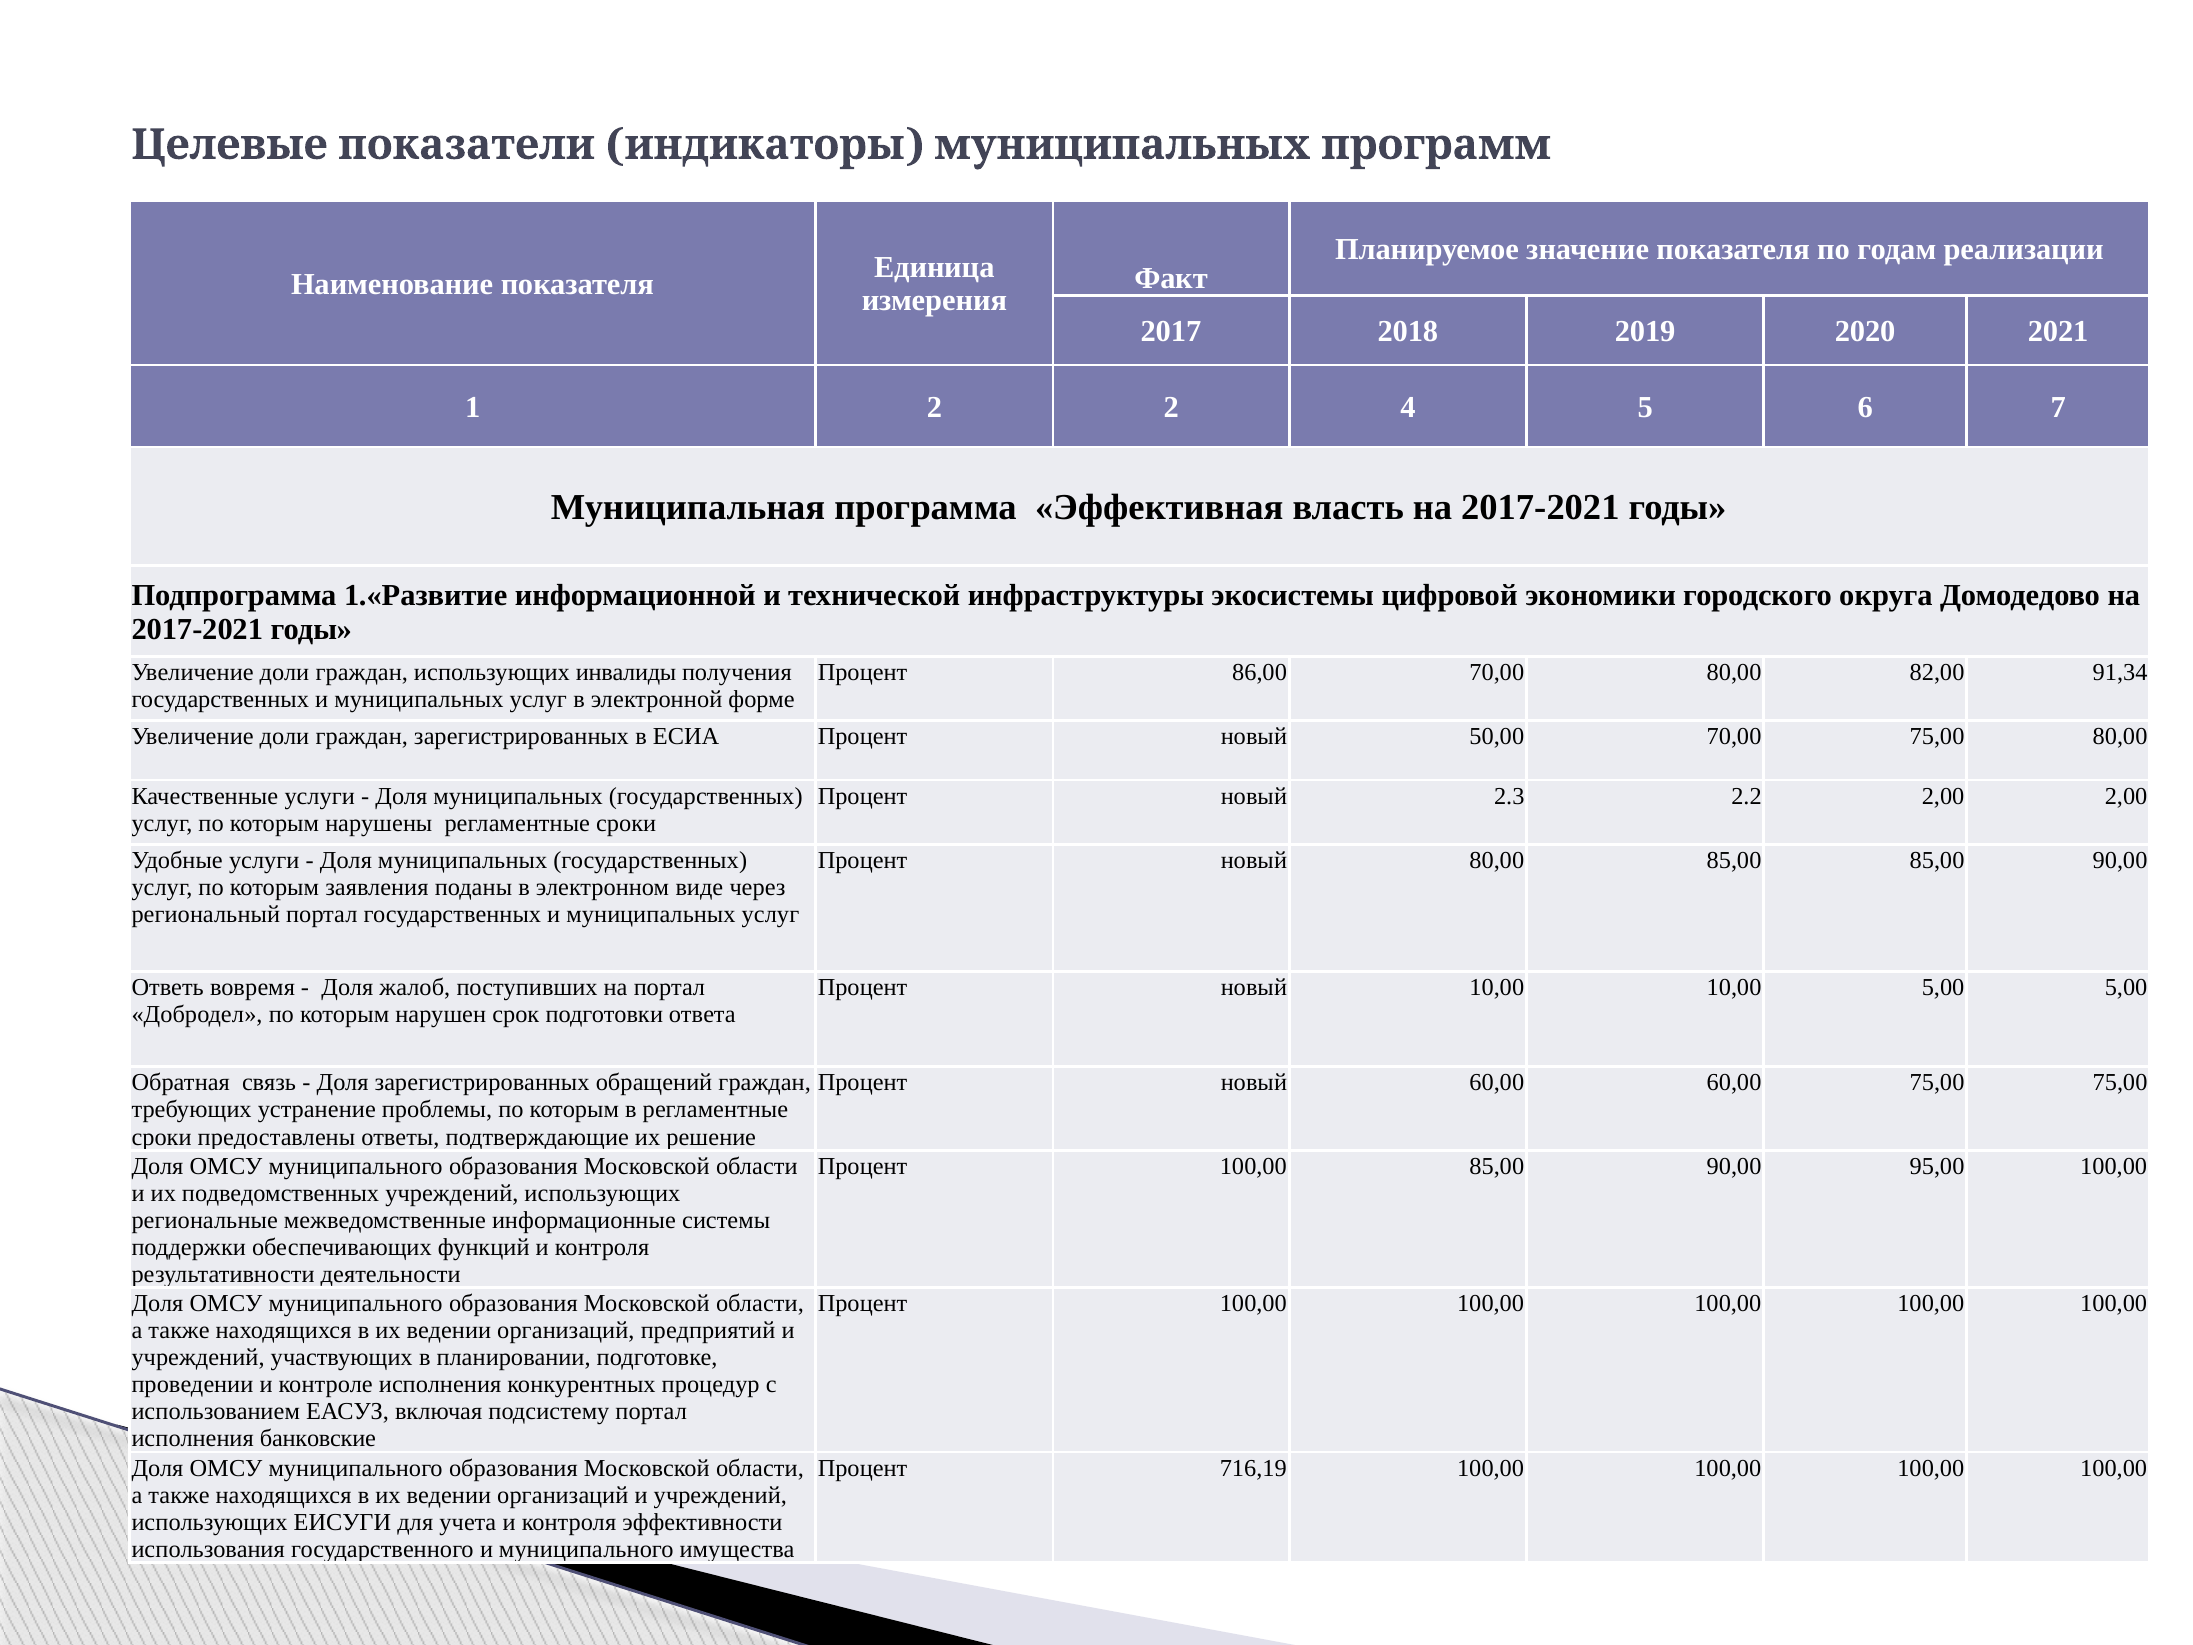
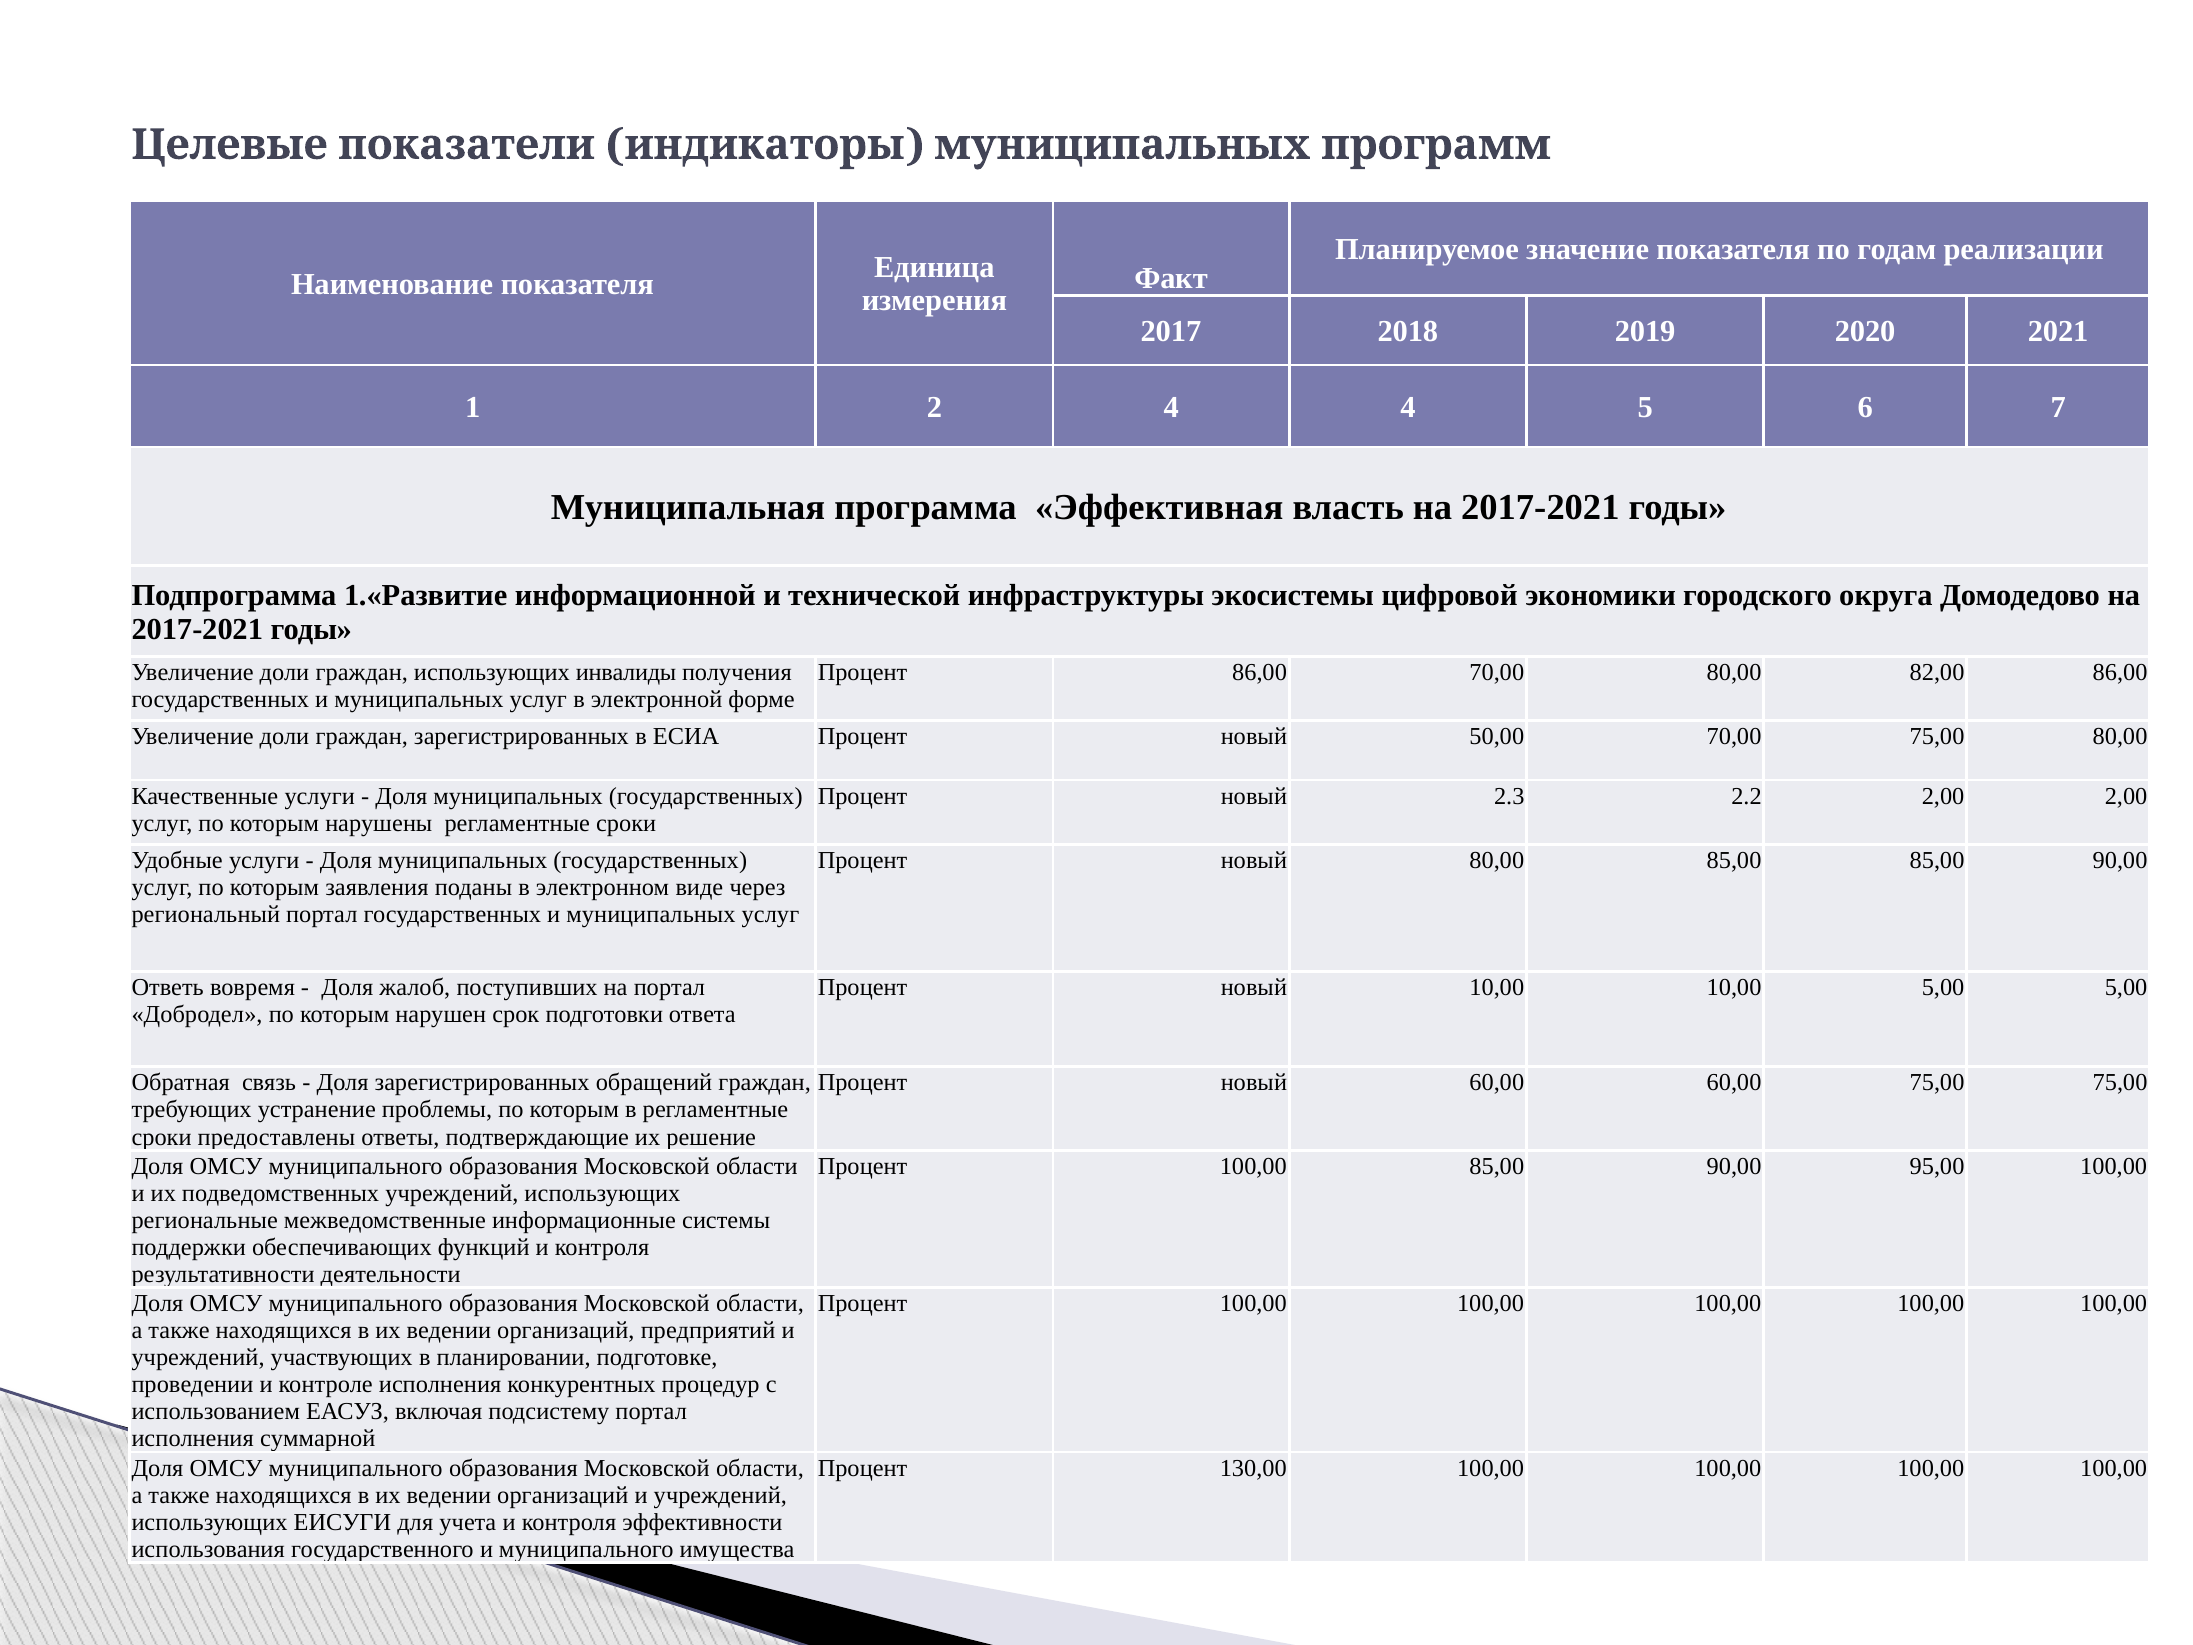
2 2: 2 -> 4 (1171, 407)
82,00 91,34: 91,34 -> 86,00 (2120, 672)
банковские: банковские -> суммарной (318, 1439)
716,19: 716,19 -> 130,00 (1253, 1468)
